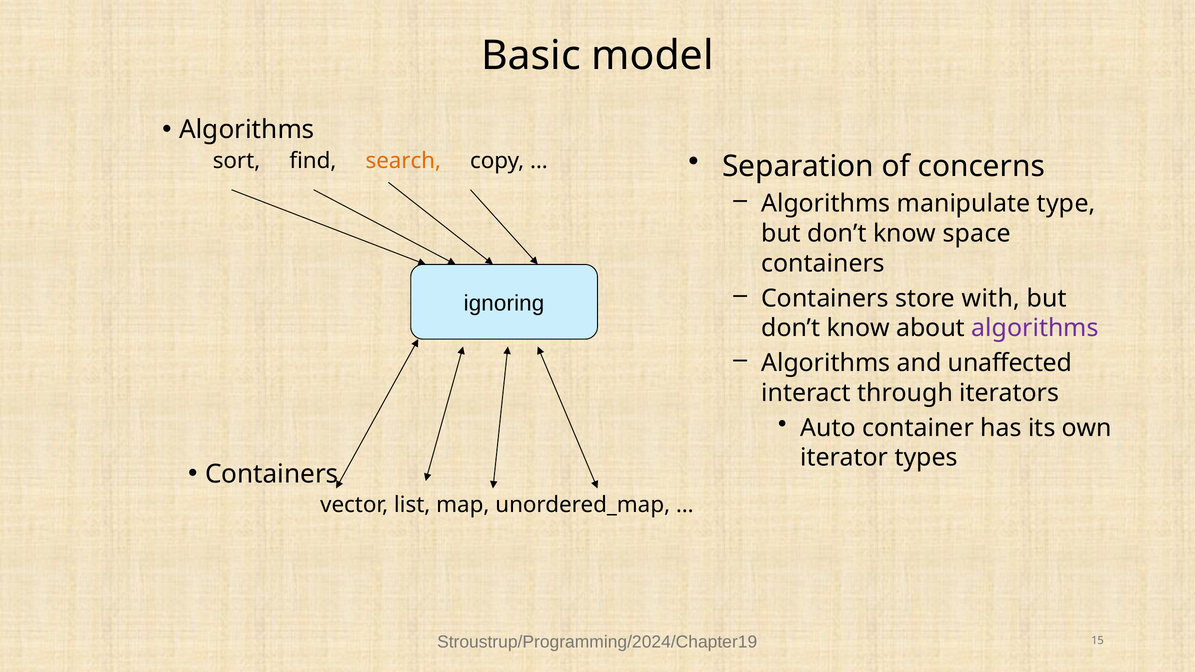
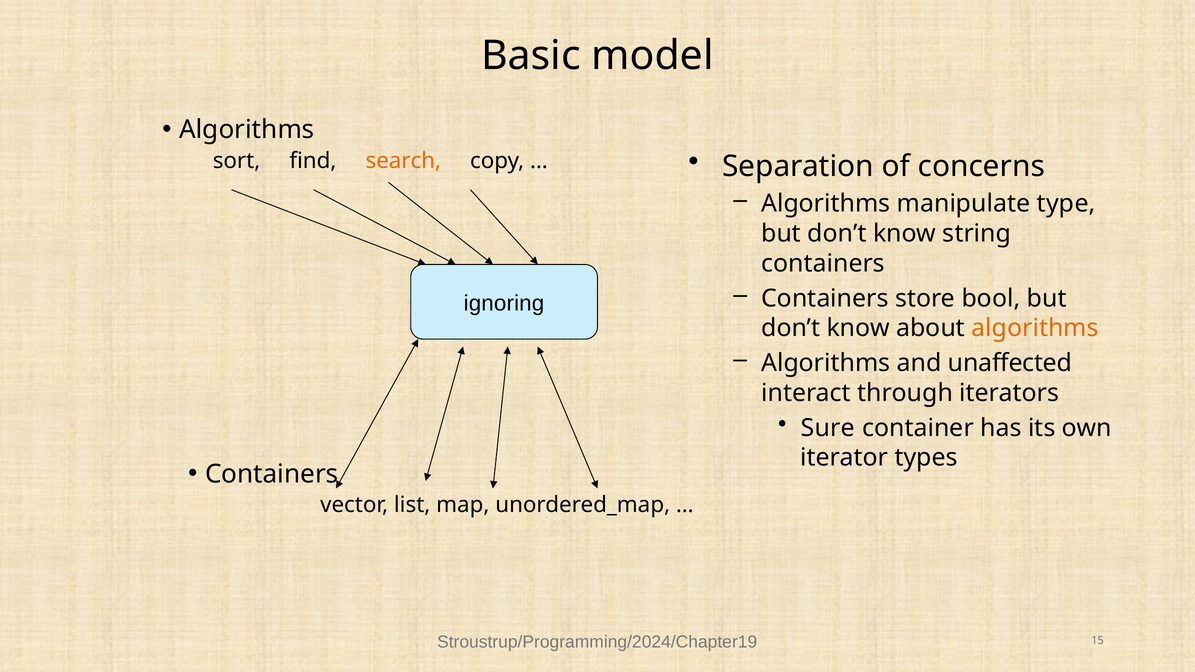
space: space -> string (977, 234)
with: with -> bool (991, 298)
algorithms colour: purple -> orange (1035, 328)
Auto: Auto -> Sure (828, 428)
